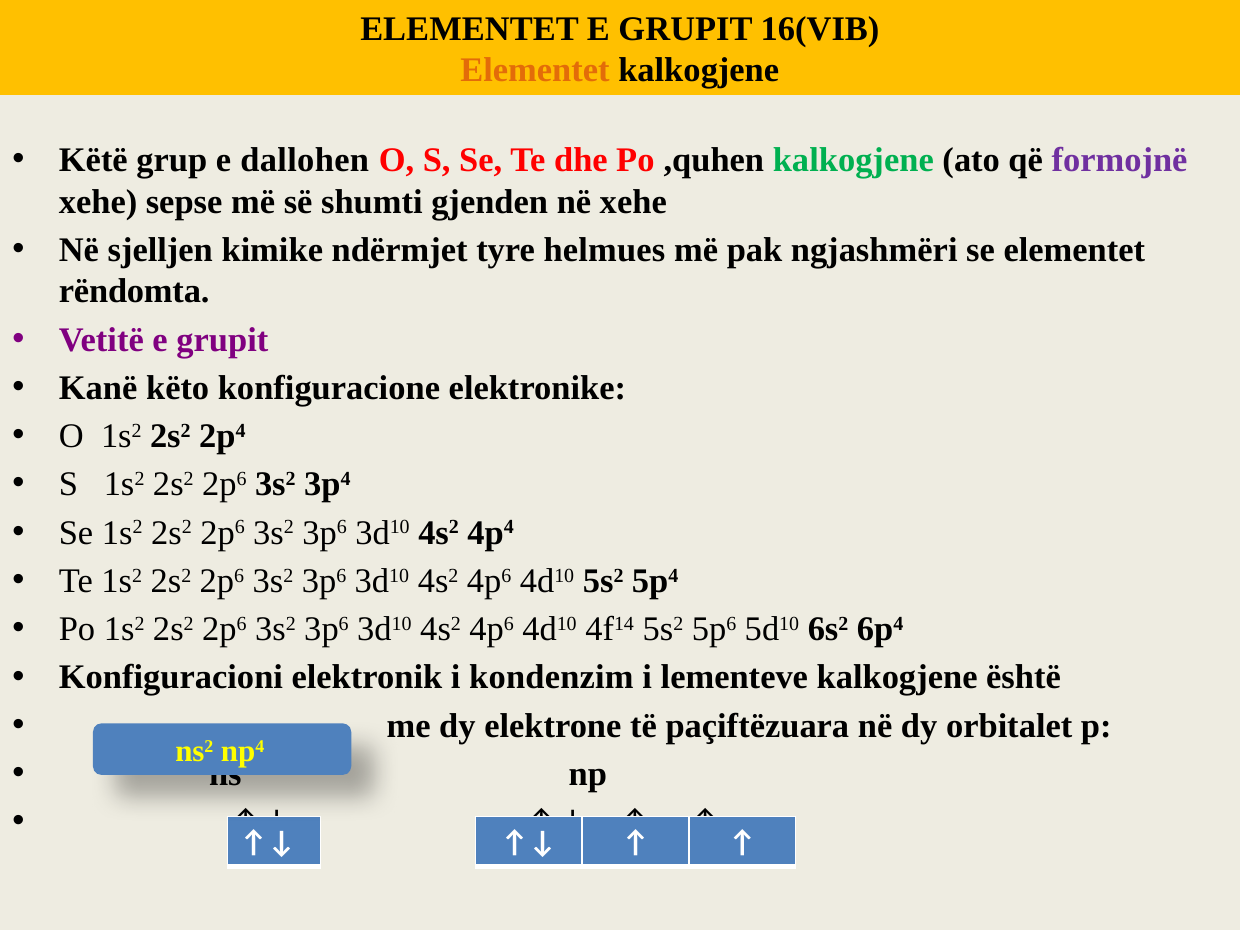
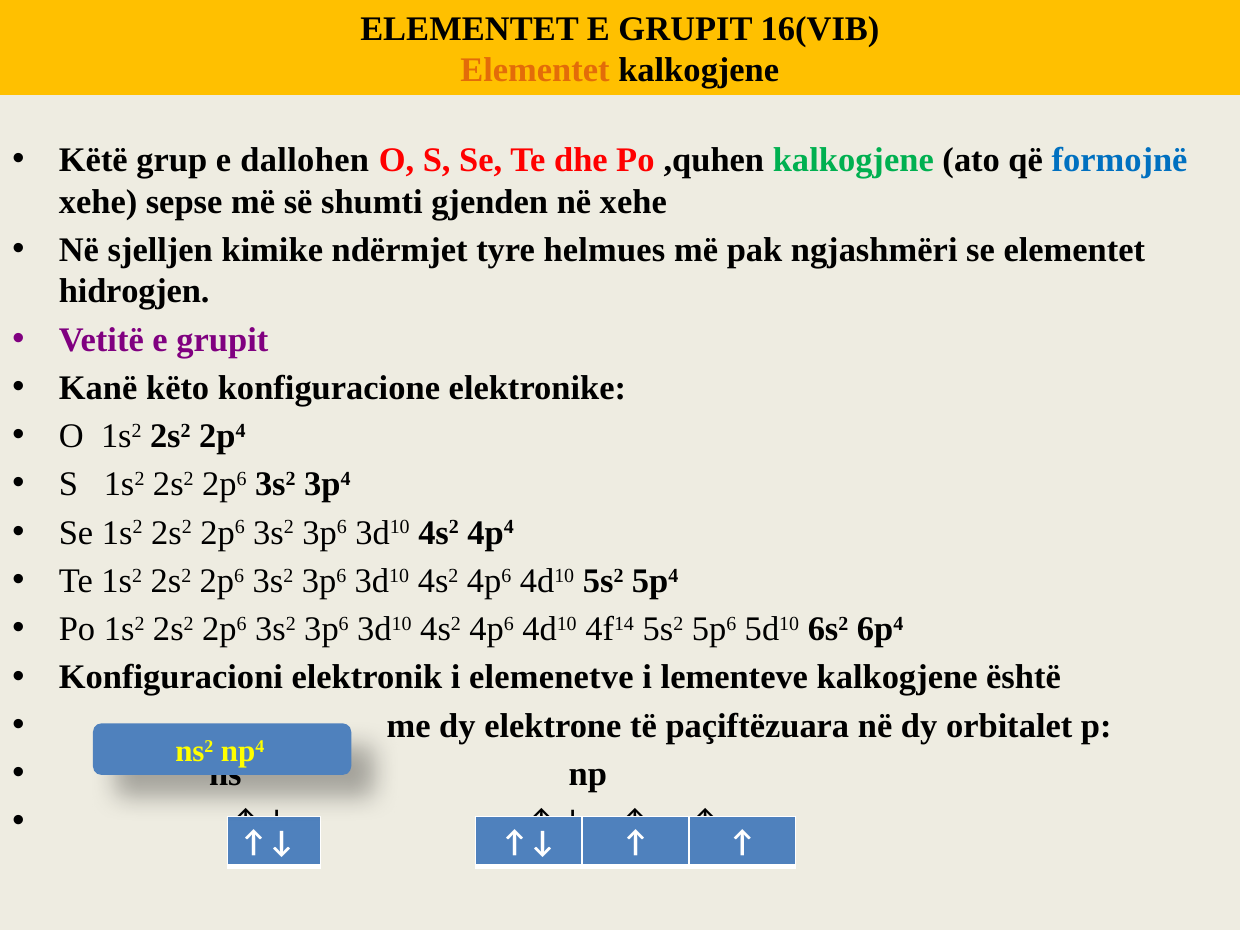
formojnë colour: purple -> blue (1120, 160)
rëndomta: rëndomta -> hidrogjen (134, 291)
kondenzim: kondenzim -> elemenetve (551, 678)
